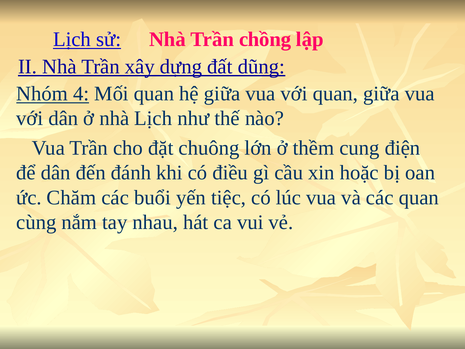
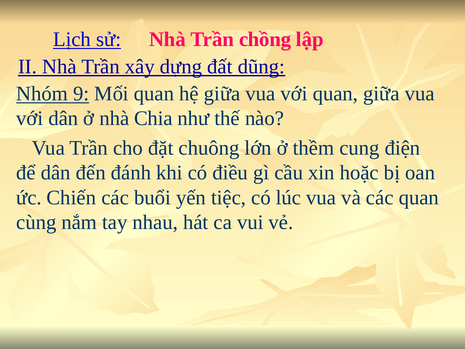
4: 4 -> 9 (81, 94)
nhà Lịch: Lịch -> Chia (153, 118)
Chăm: Chăm -> Chiến (71, 197)
